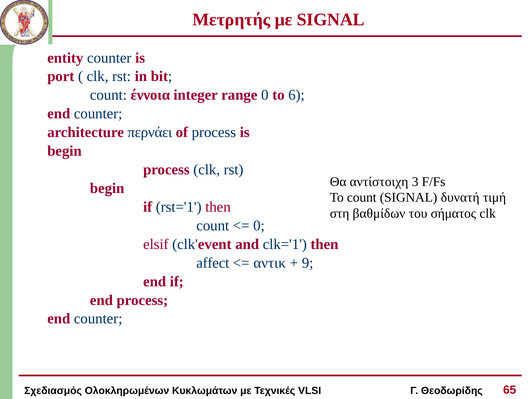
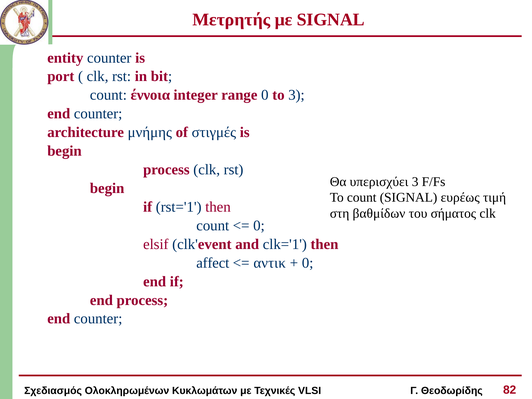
to 6: 6 -> 3 (296, 95)
περνάει: περνάει -> μνήμης (150, 132)
of process: process -> στιγμές (214, 132)
αντίστοιχη: αντίστοιχη -> υπερισχύει (379, 182)
δυνατή: δυνατή -> ευρέως (460, 198)
9: 9 -> 0 (308, 263)
65: 65 -> 82 (510, 390)
